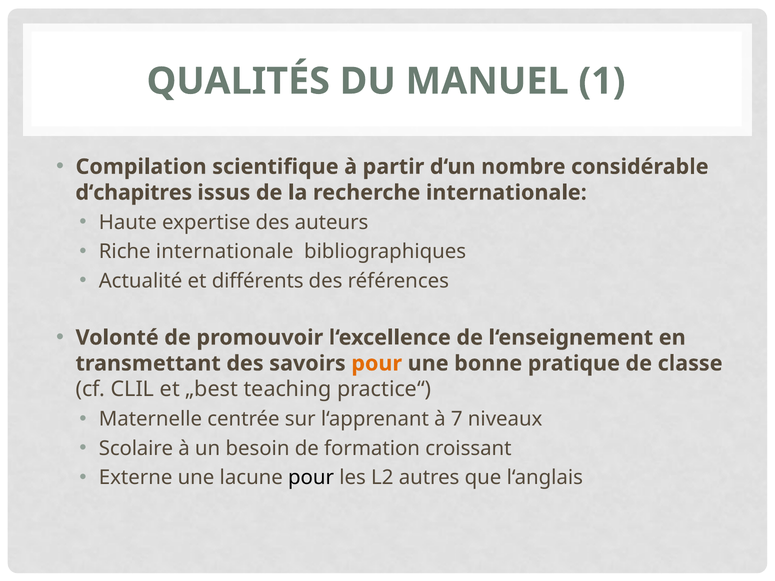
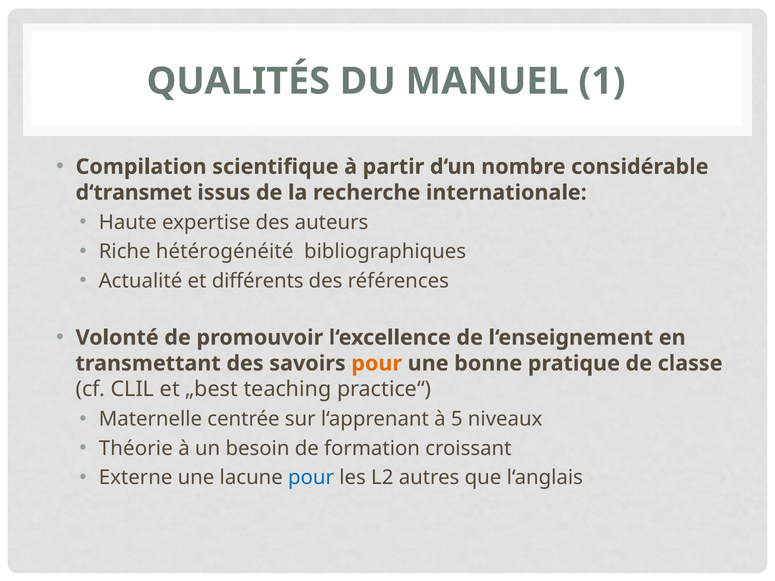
d‘chapitres: d‘chapitres -> d‘transmet (134, 193)
Riche internationale: internationale -> hétérogénéité (225, 252)
7: 7 -> 5 (457, 419)
Scolaire: Scolaire -> Théorie (136, 449)
pour colour: black -> blue (311, 478)
